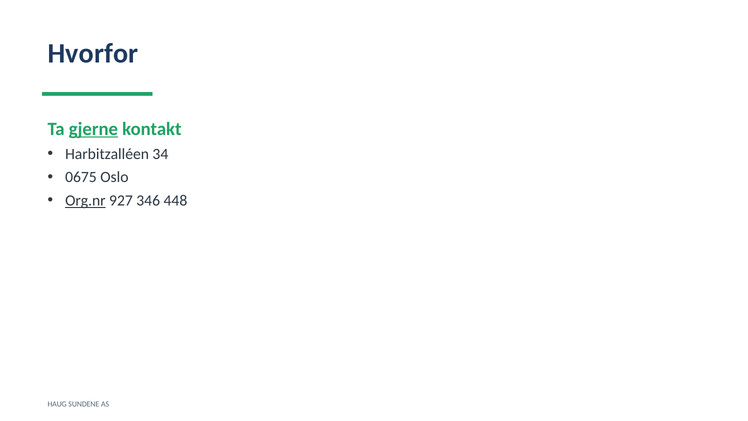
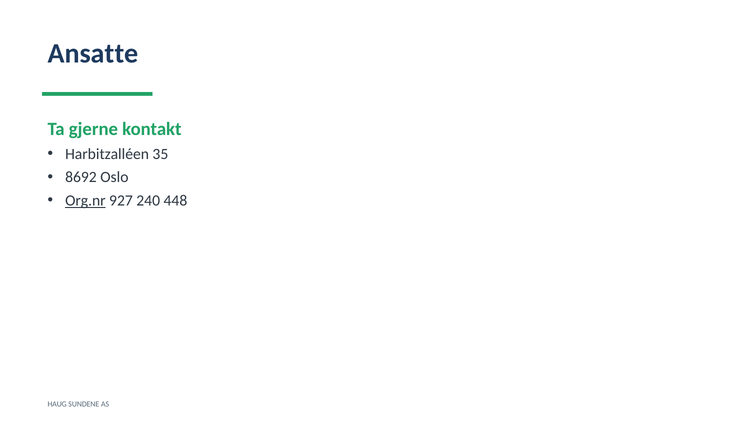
Hvorfor: Hvorfor -> Ansatte (93, 53)
gjerne underline: present -> none (93, 129)
34: 34 -> 35 (160, 154)
0675: 0675 -> 8692 (81, 177)
346: 346 -> 240 (148, 201)
